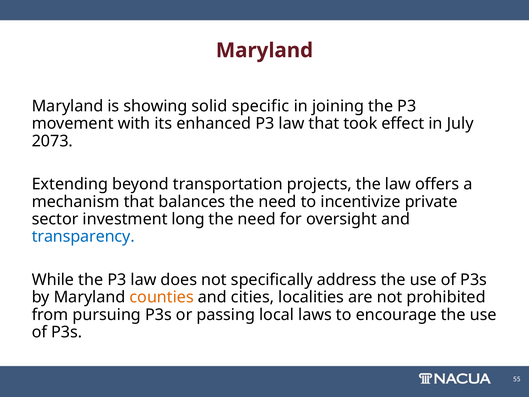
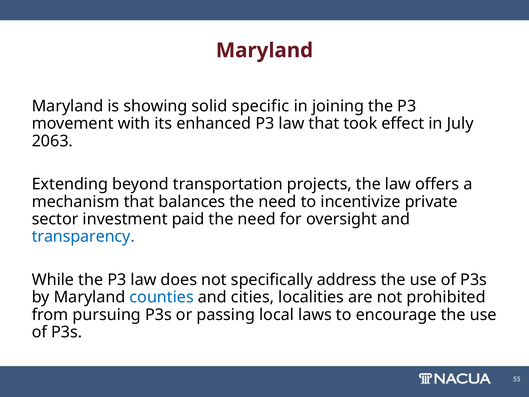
2073: 2073 -> 2063 (52, 141)
long: long -> paid (188, 219)
counties colour: orange -> blue (162, 297)
